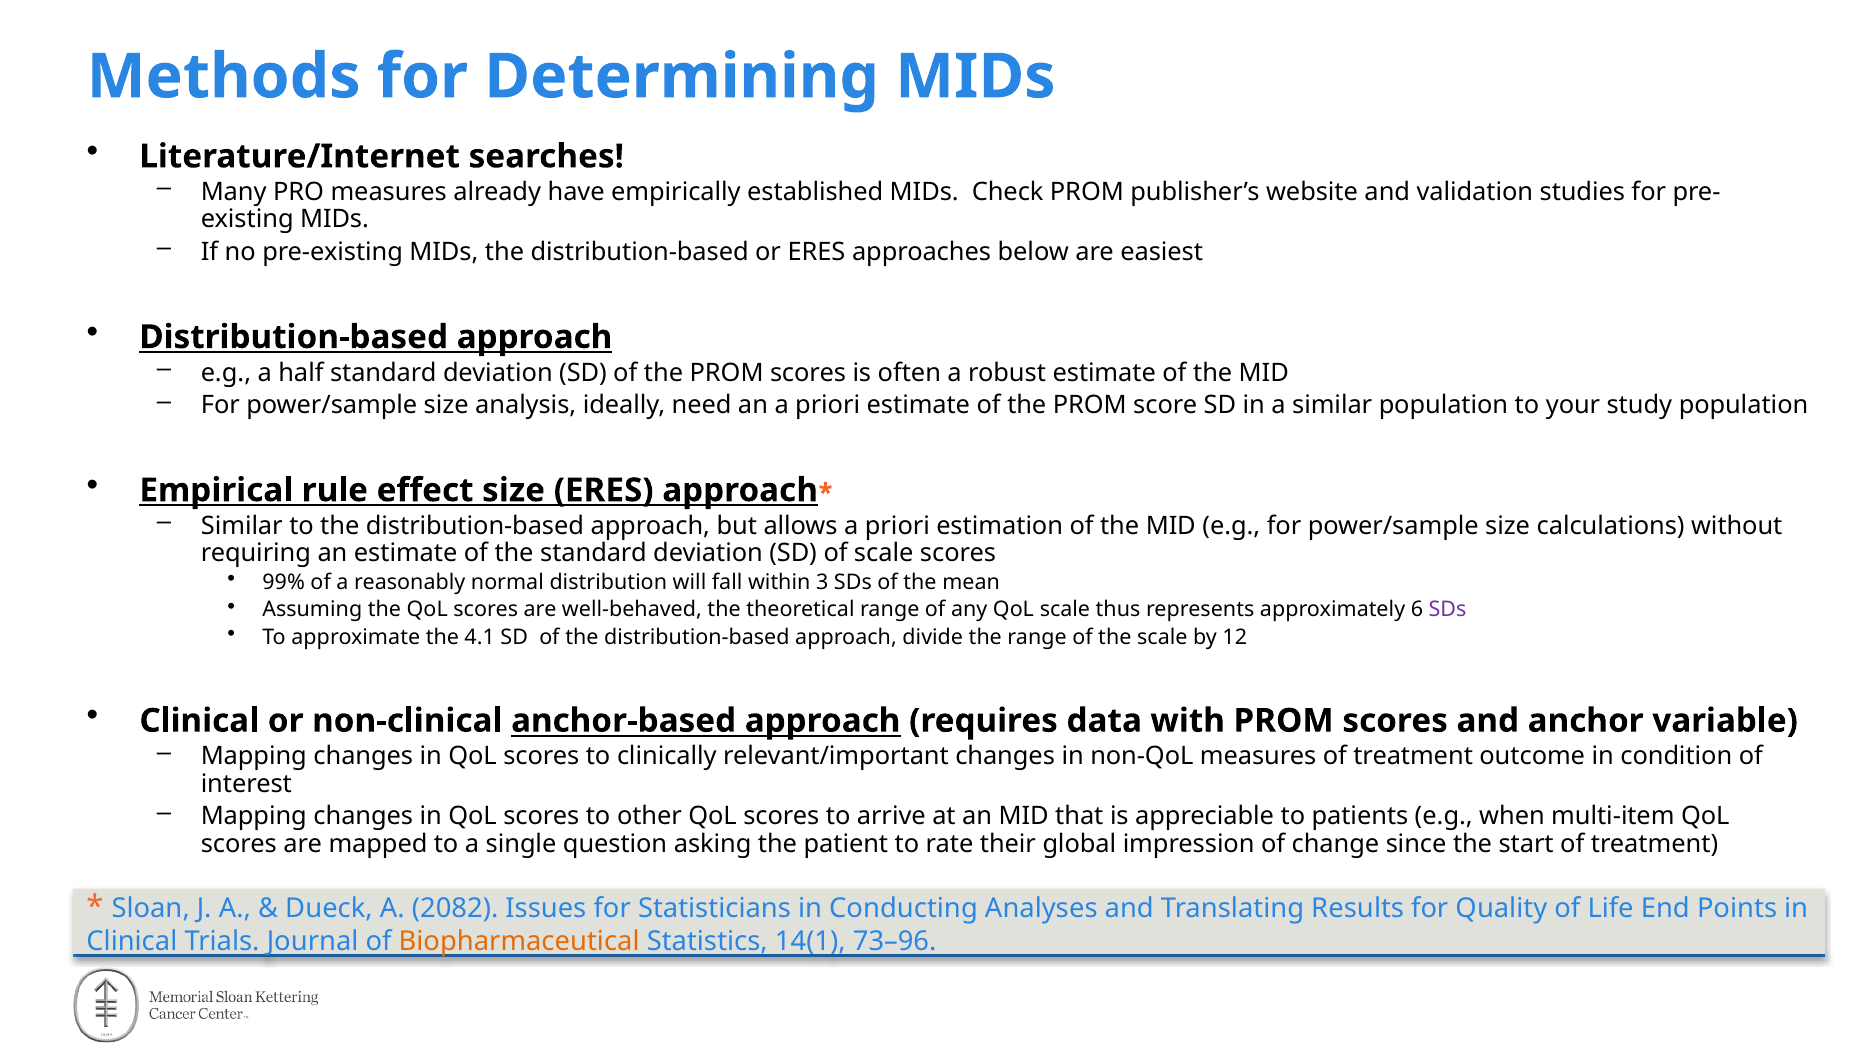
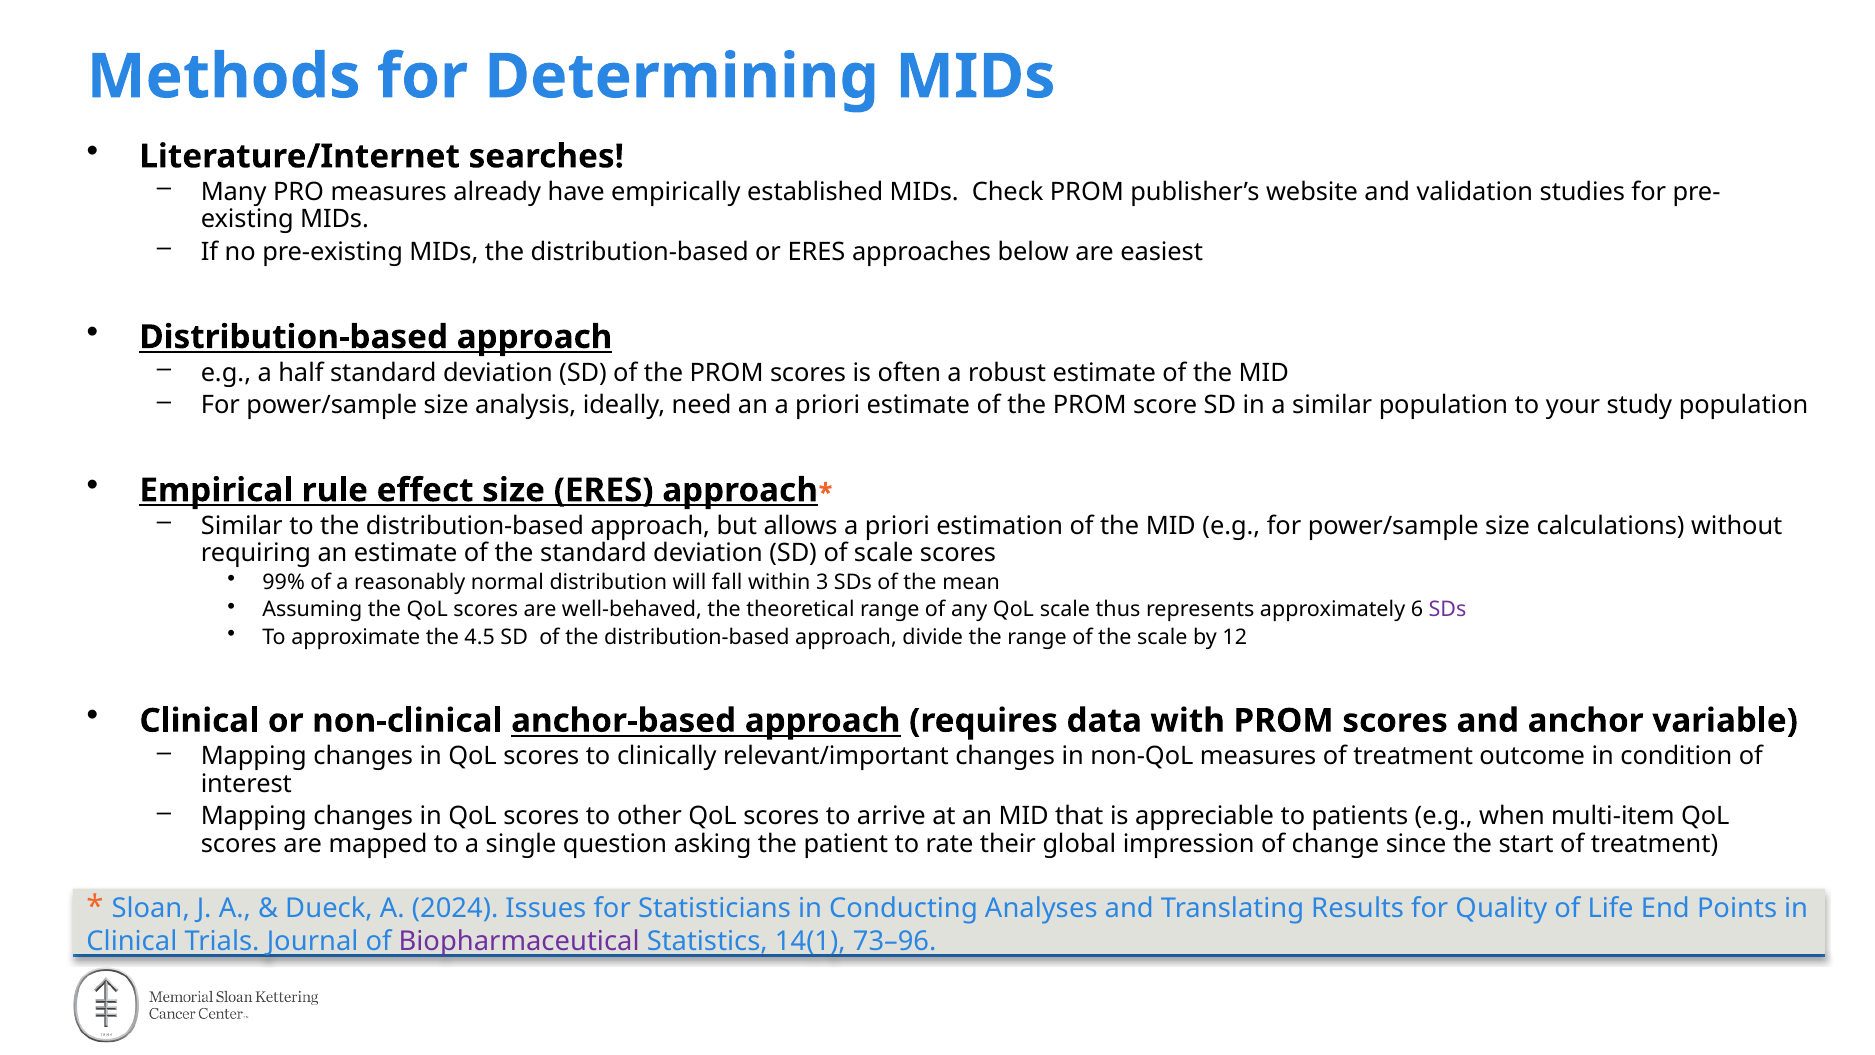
4.1: 4.1 -> 4.5 (480, 637)
2082: 2082 -> 2024 (455, 908)
Biopharmaceutical colour: orange -> purple (519, 942)
